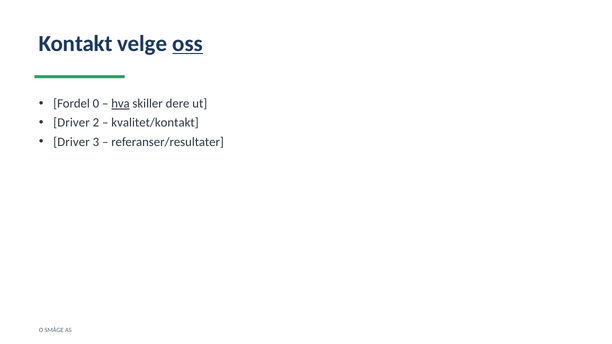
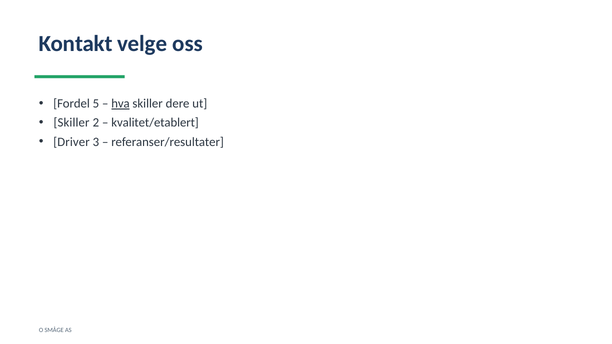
oss underline: present -> none (188, 44)
0: 0 -> 5 (96, 104)
Driver: Driver -> Skiller (72, 123)
kvalitet/kontakt: kvalitet/kontakt -> kvalitet/etablert (155, 123)
